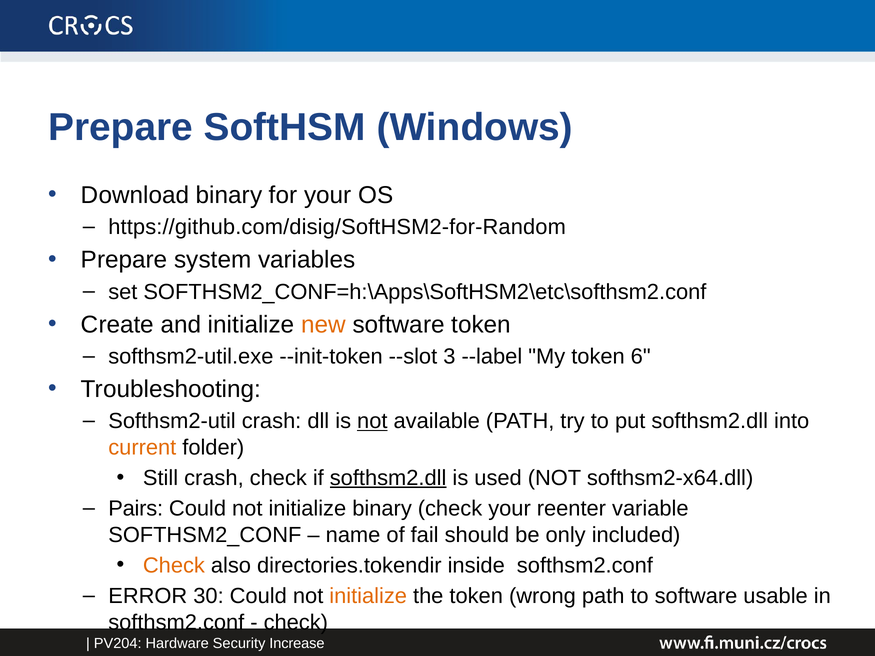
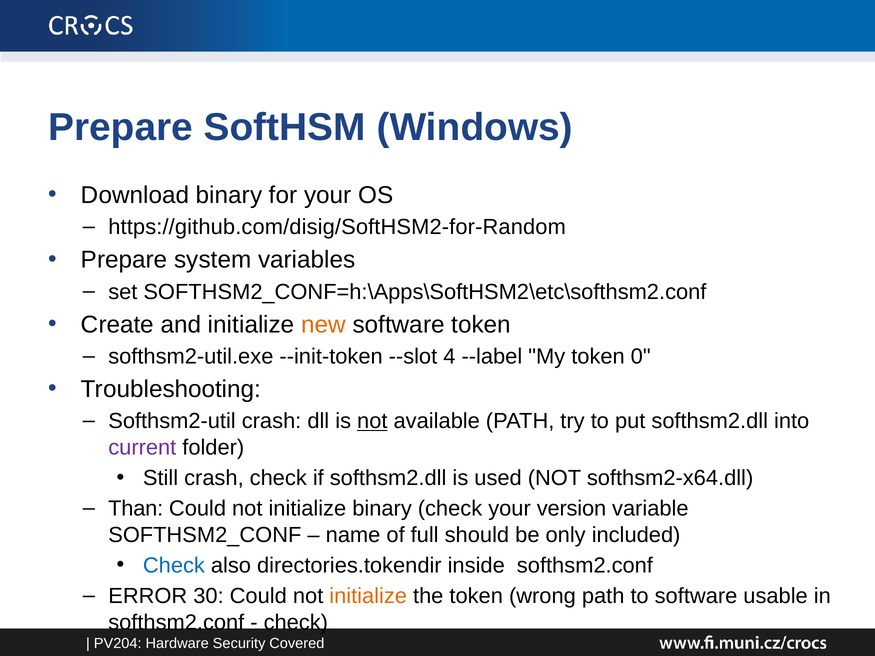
3: 3 -> 4 (449, 357)
6: 6 -> 0 (641, 357)
current colour: orange -> purple (142, 448)
softhsm2.dll underline: present -> none (388, 478)
Pairs: Pairs -> Than (136, 509)
reenter: reenter -> version (571, 509)
fail: fail -> full (425, 535)
Check colour: orange -> blue (174, 566)
Increase: Increase -> Covered (297, 644)
